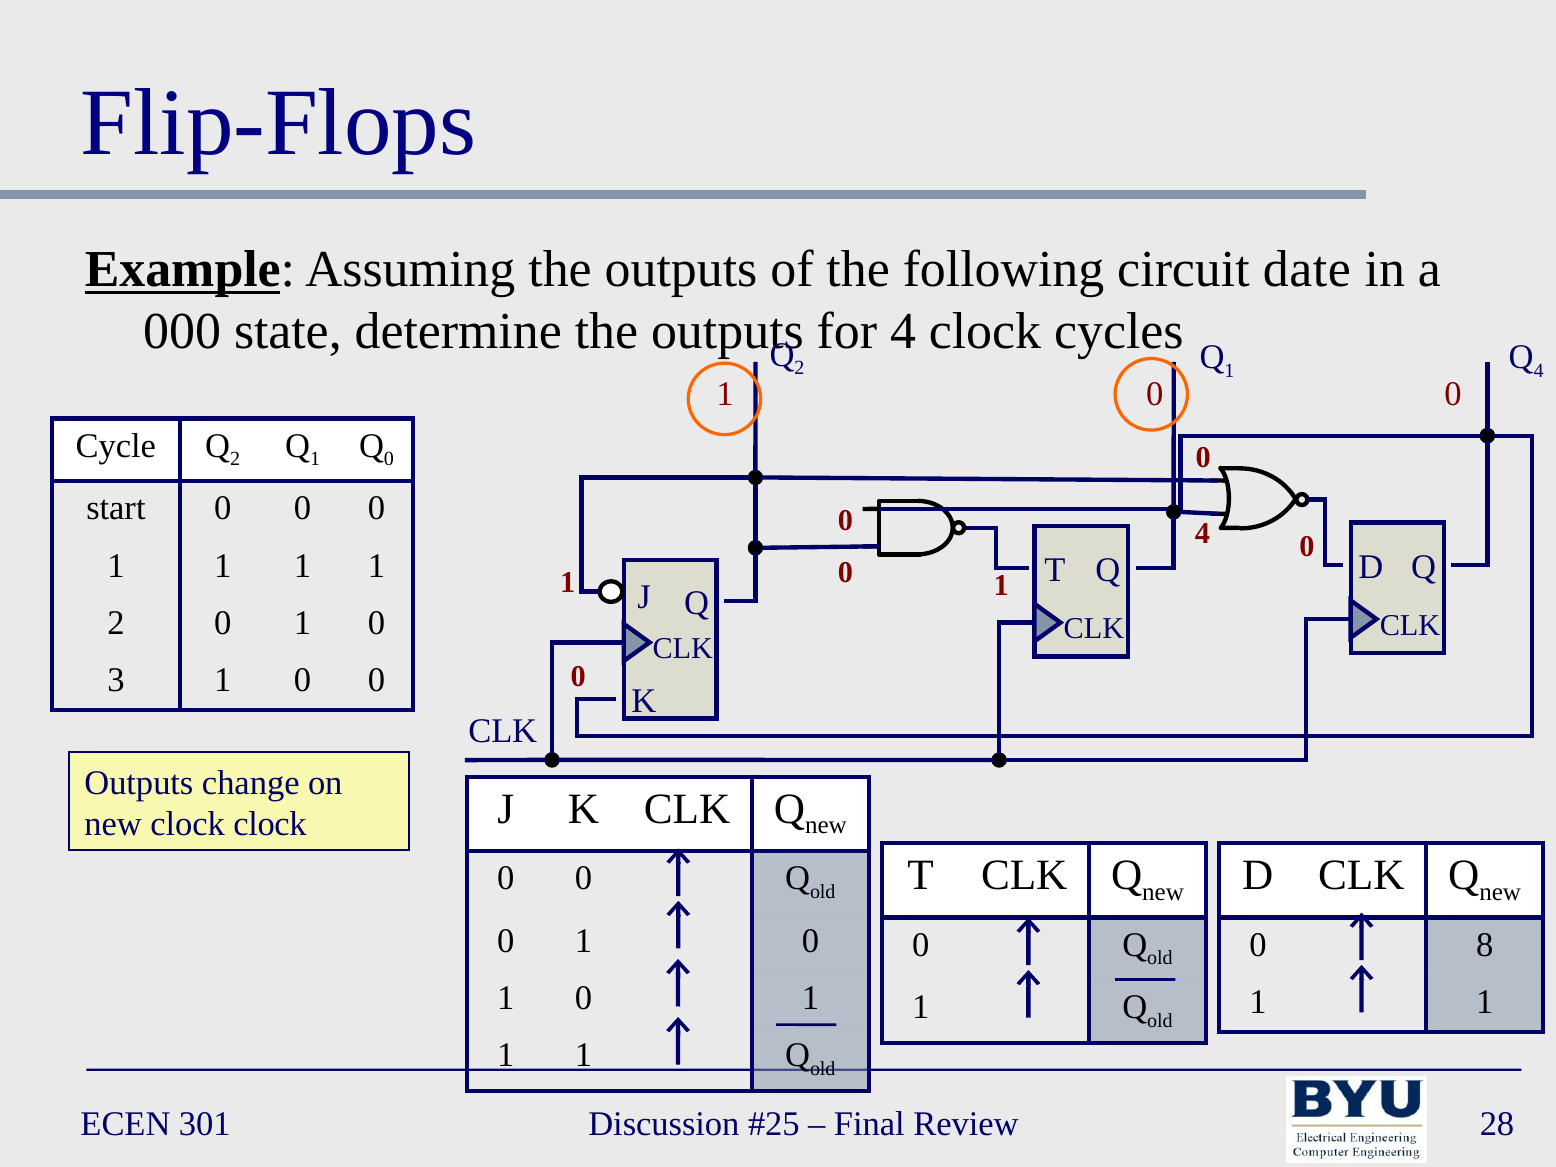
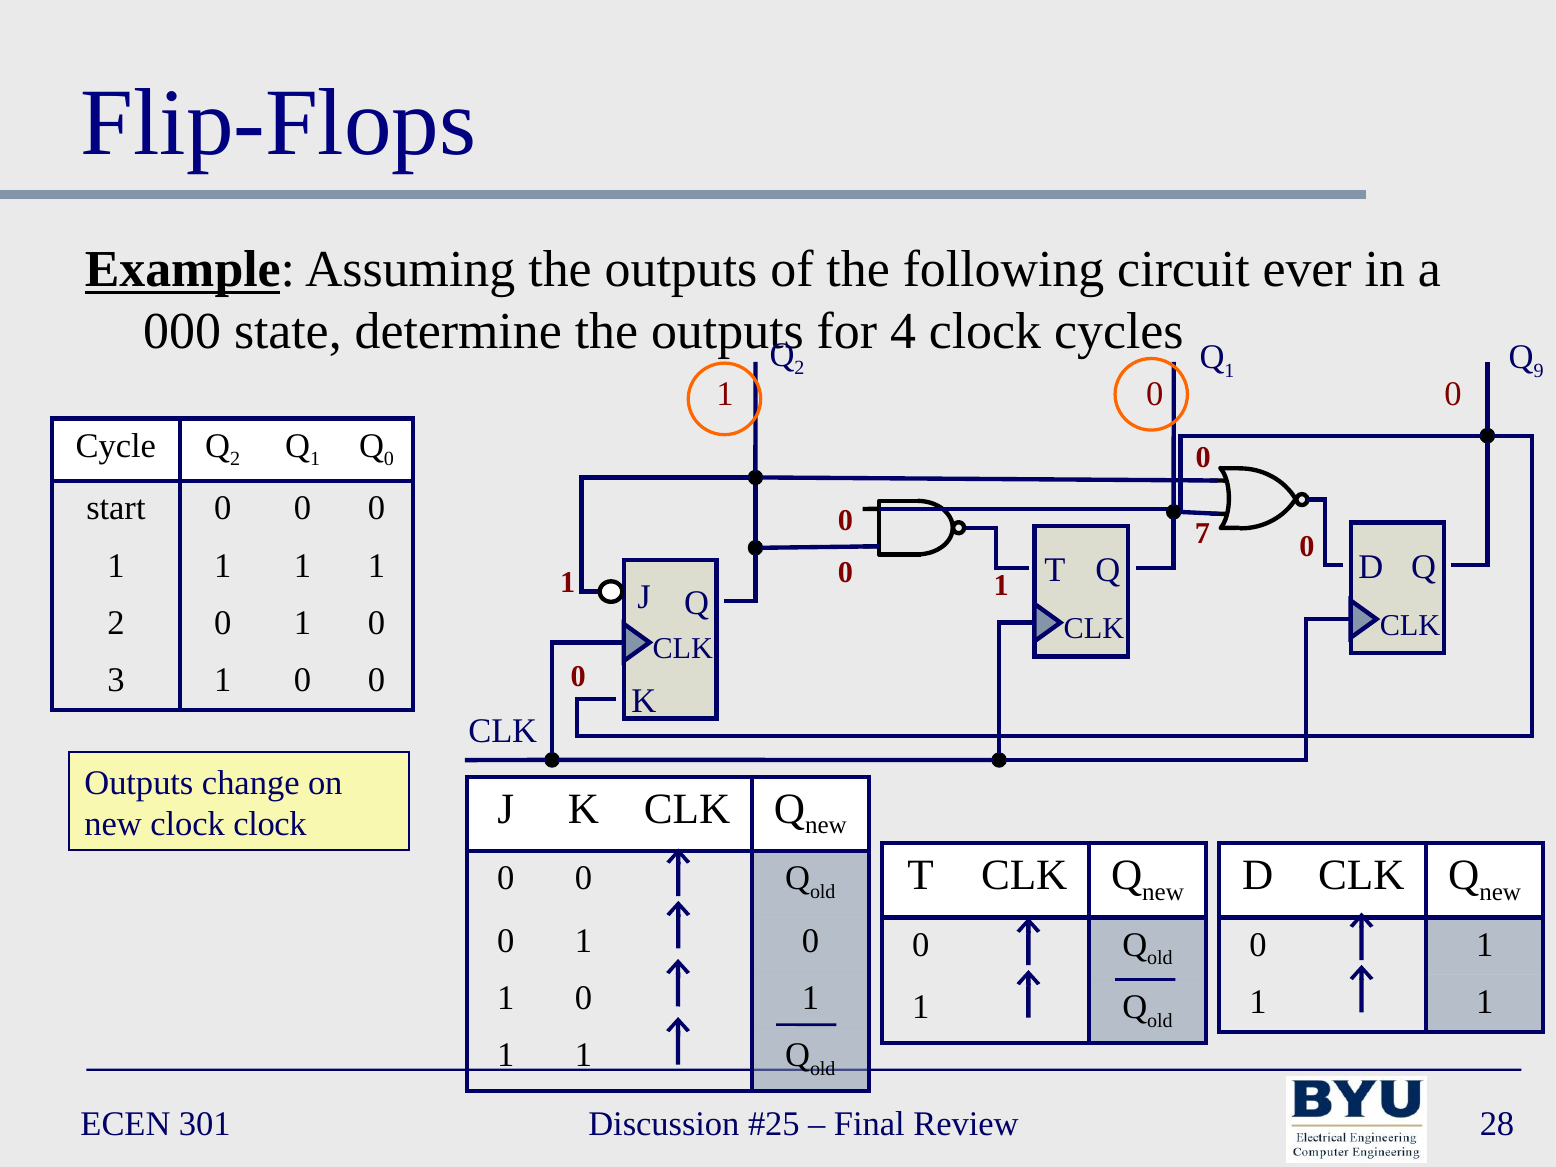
date: date -> ever (1307, 270)
Q 4: 4 -> 9 (1539, 371)
0 4: 4 -> 7 (1202, 534)
8: 8 -> 1 (1485, 945)
